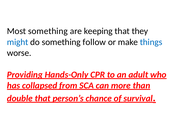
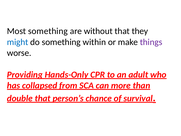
keeping: keeping -> without (98, 31)
follow: follow -> within (94, 42)
things colour: blue -> purple (151, 42)
